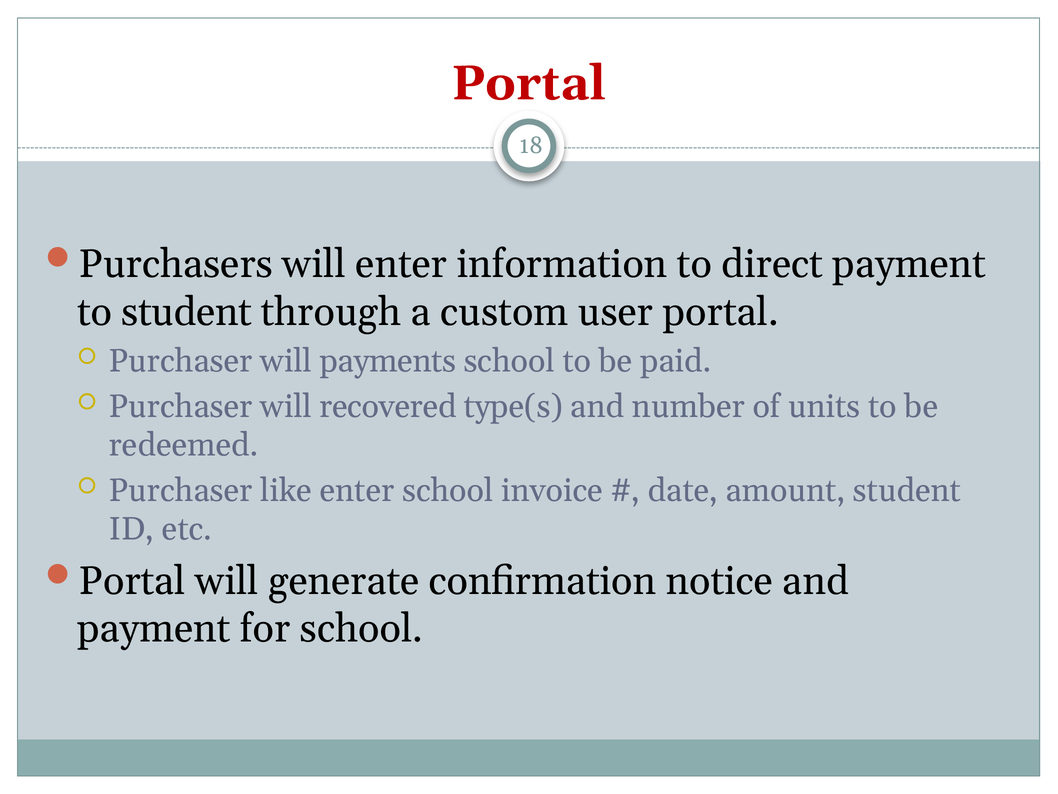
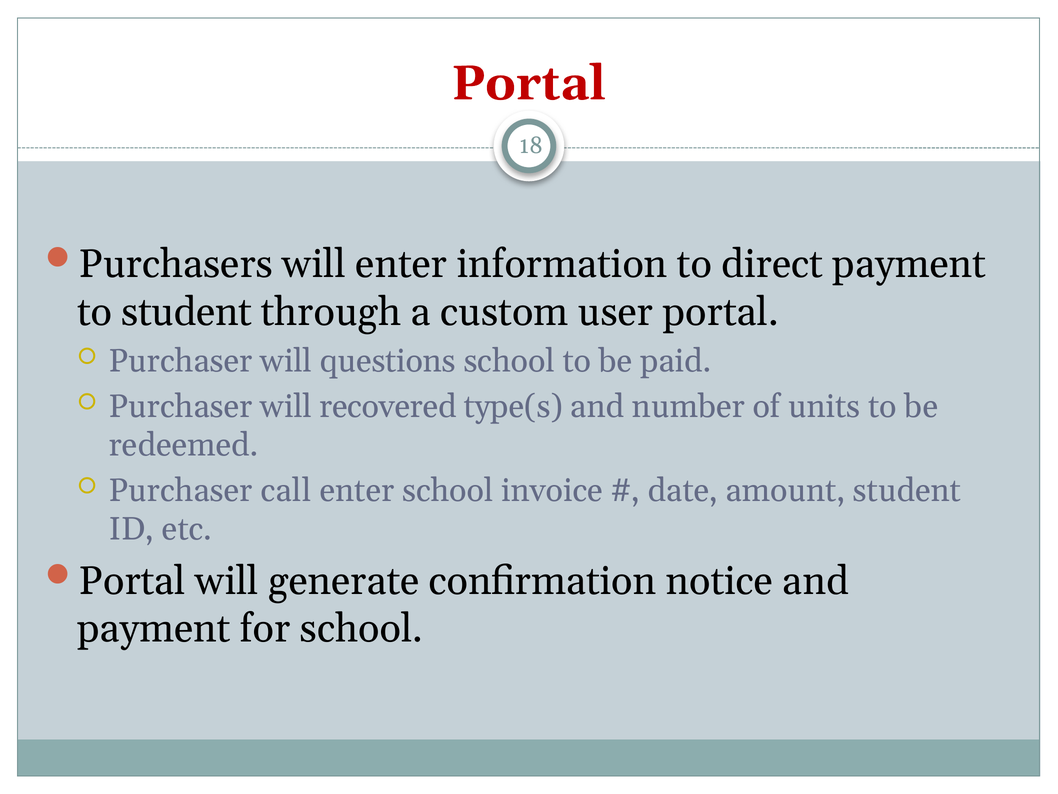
payments: payments -> questions (388, 361)
like: like -> call (286, 490)
